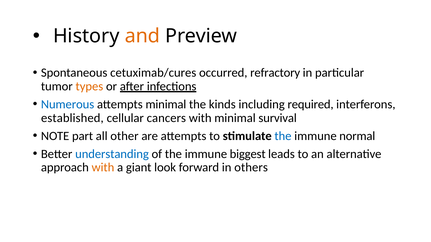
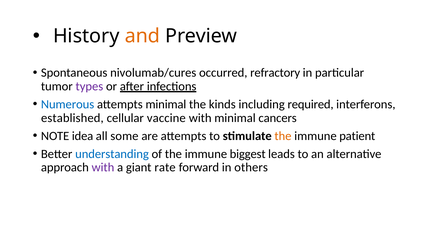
cetuximab/cures: cetuximab/cures -> nivolumab/cures (153, 73)
types colour: orange -> purple (89, 86)
cancers: cancers -> vaccine (166, 118)
survival: survival -> cancers (278, 118)
part: part -> idea (83, 136)
other: other -> some (124, 136)
the colour: blue -> orange (283, 136)
normal: normal -> patient (357, 136)
with colour: orange -> purple (103, 168)
look: look -> rate (165, 168)
